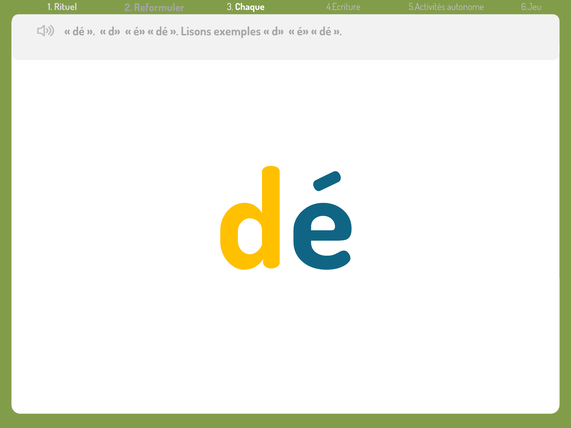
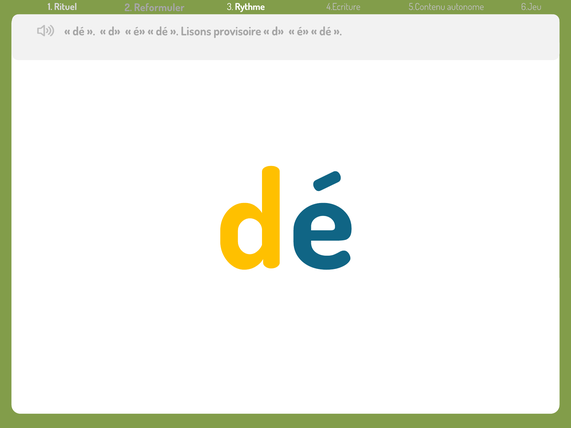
Chaque: Chaque -> Rythme (250, 7)
5.Activités: 5.Activités -> 5.Contenu (427, 7)
exemples: exemples -> provisoire (237, 31)
